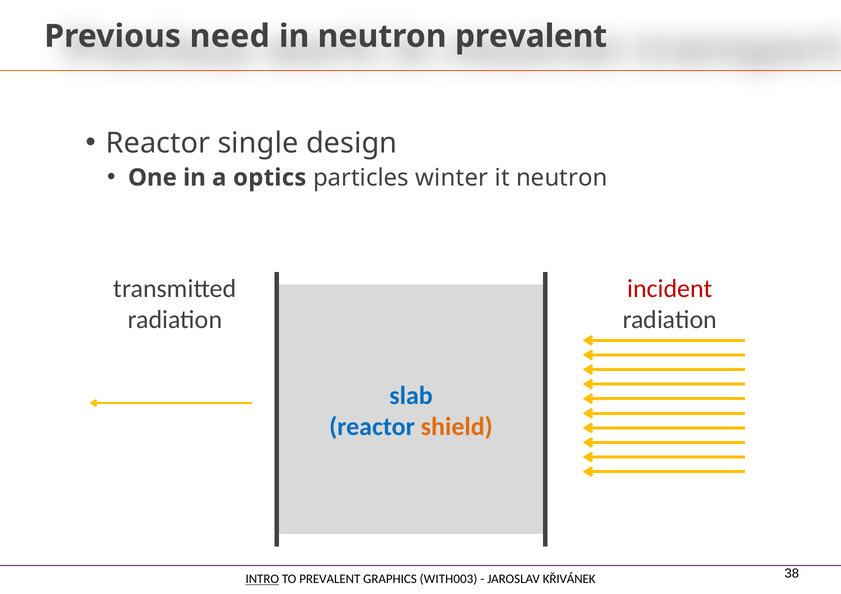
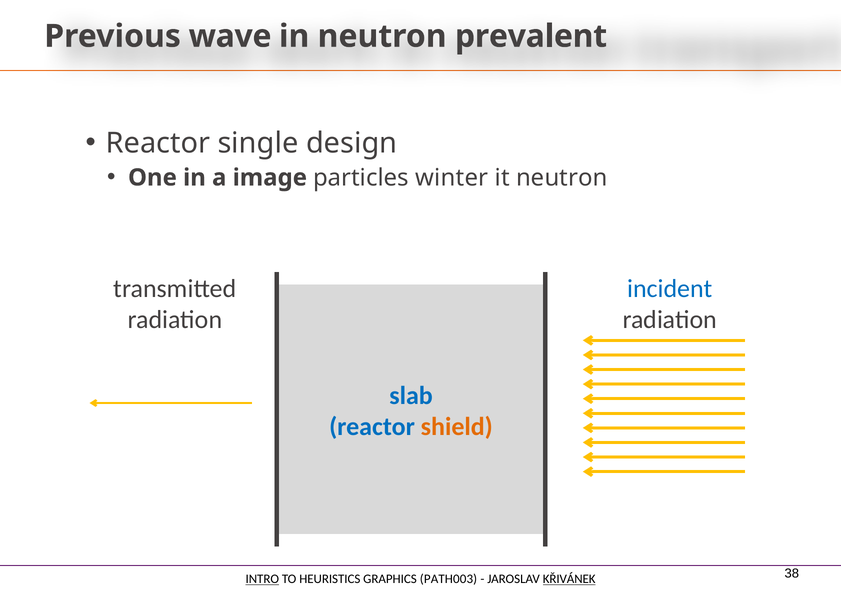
need: need -> wave (230, 36)
optics: optics -> image (270, 178)
incident colour: red -> blue (670, 289)
TO PREVALENT: PREVALENT -> HEURISTICS (330, 580)
WITH003: WITH003 -> PATH003 (449, 580)
KŘIVÁNEK underline: none -> present (569, 580)
